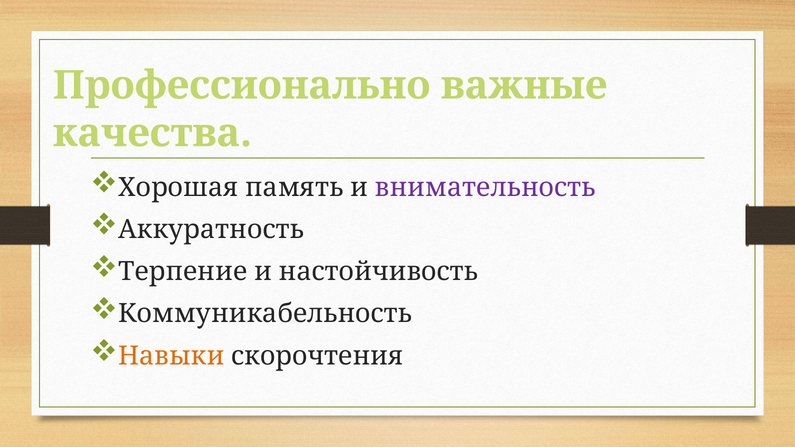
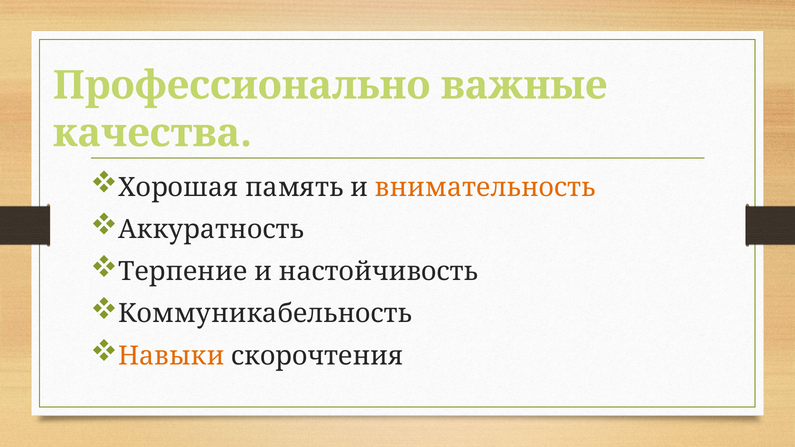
внимательность colour: purple -> orange (485, 187)
